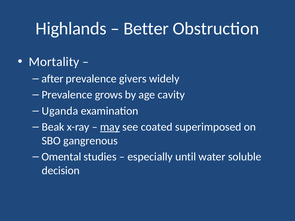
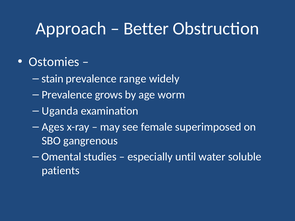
Highlands: Highlands -> Approach (71, 29)
Mortality: Mortality -> Ostomies (54, 62)
after: after -> stain (52, 79)
givers: givers -> range (133, 79)
cavity: cavity -> worm (171, 95)
Beak: Beak -> Ages (53, 127)
may underline: present -> none (110, 127)
coated: coated -> female (157, 127)
decision: decision -> patients (61, 171)
